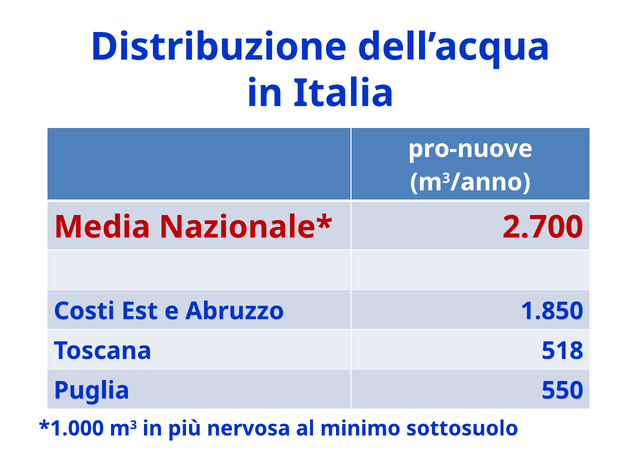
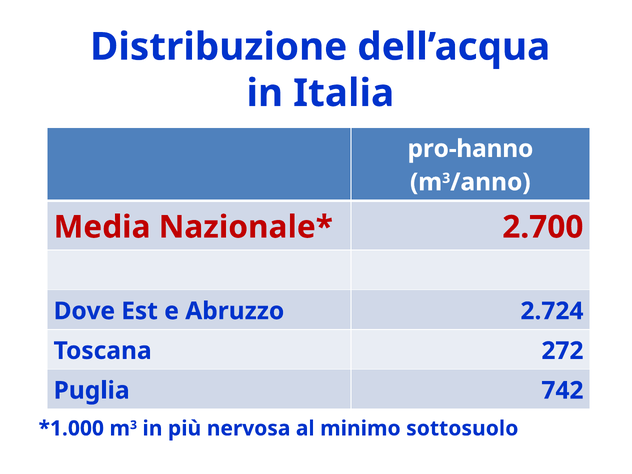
pro-nuove: pro-nuove -> pro-hanno (470, 149)
Costi: Costi -> Dove (84, 311)
1.850: 1.850 -> 2.724 (552, 311)
518: 518 -> 272 (562, 351)
550: 550 -> 742 (562, 391)
